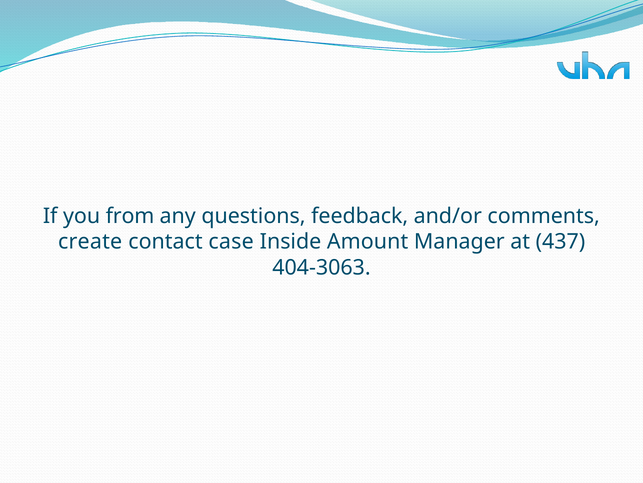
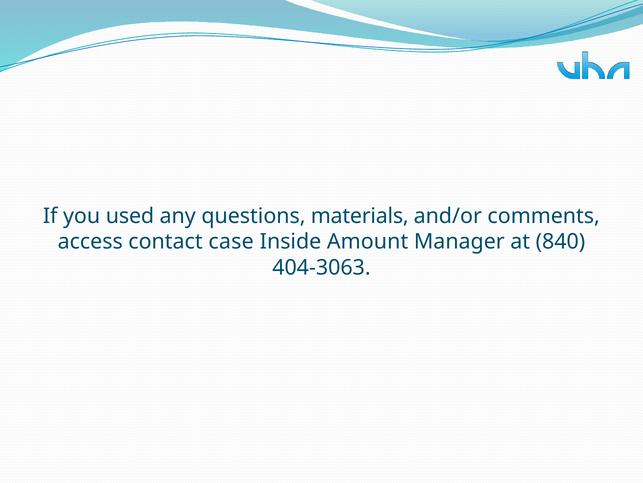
from: from -> used (130, 216)
feedback: feedback -> materials (360, 216)
create: create -> access (90, 241)
437: 437 -> 840 (560, 241)
